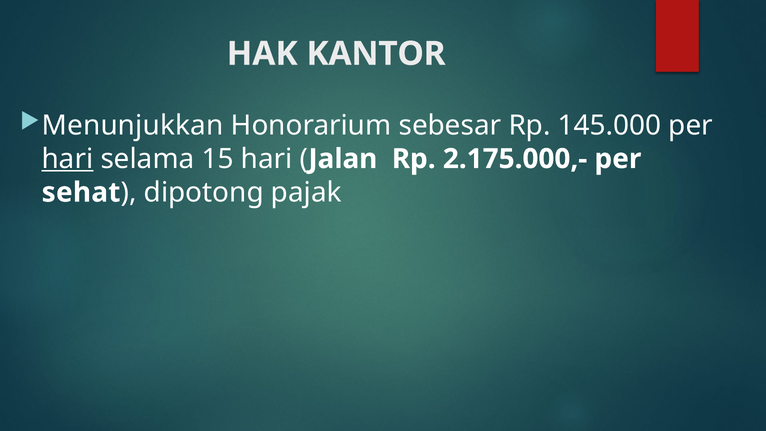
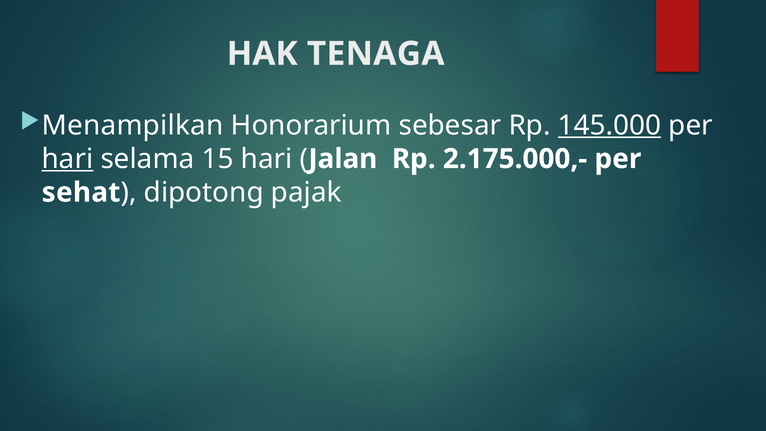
KANTOR: KANTOR -> TENAGA (376, 54)
Menunjukkan: Menunjukkan -> Menampilkan (133, 125)
145.000 underline: none -> present (609, 125)
